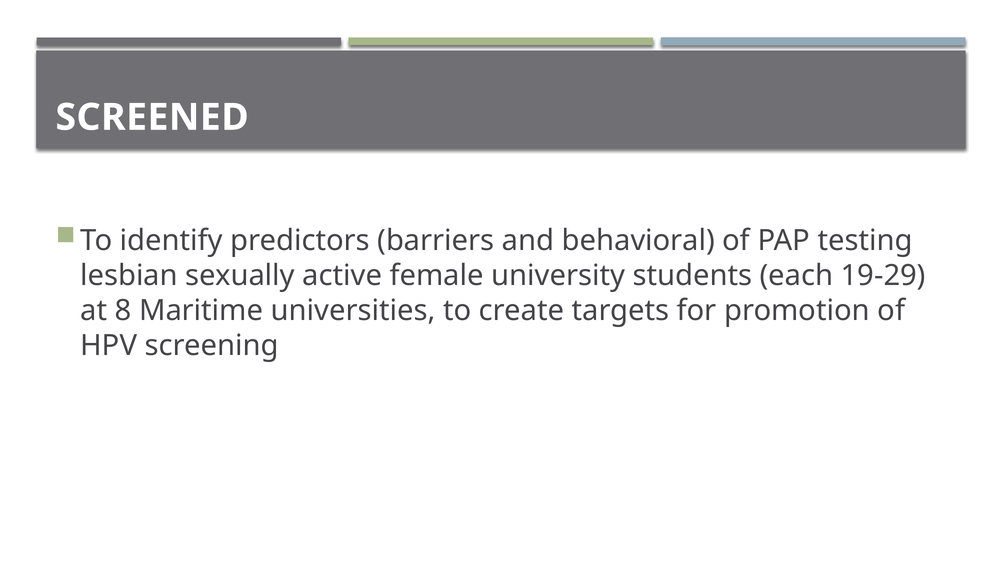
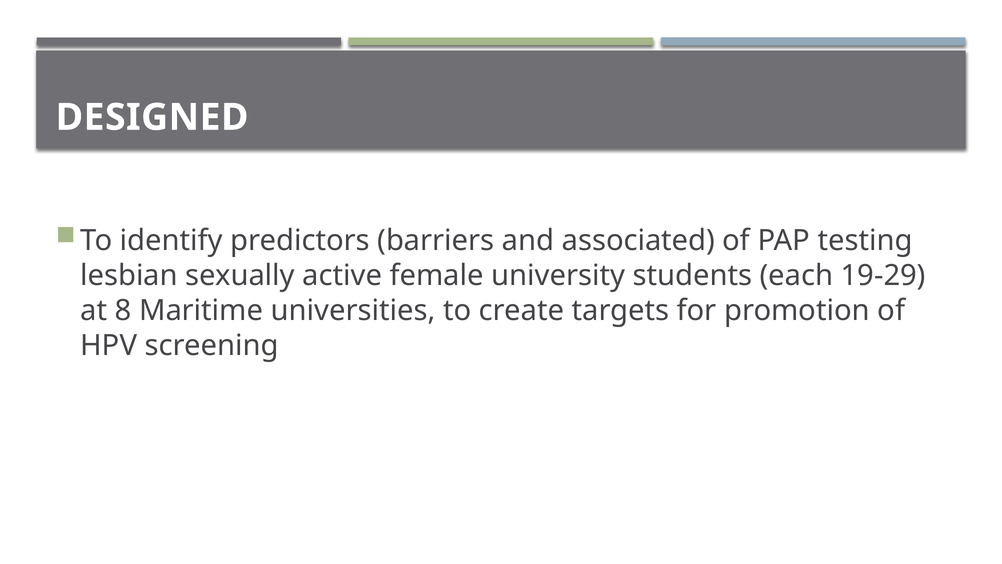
SCREENED: SCREENED -> DESIGNED (152, 117)
behavioral: behavioral -> associated (638, 240)
